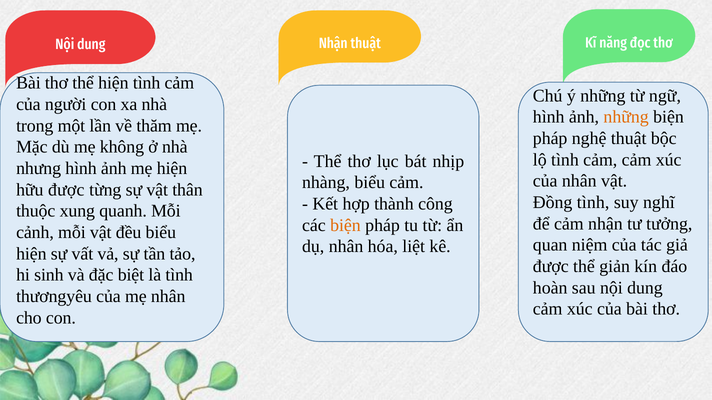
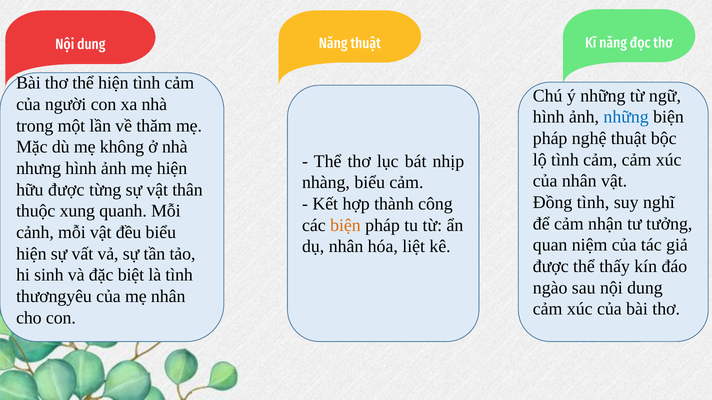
dung Nhận: Nhận -> Năng (333, 44)
những colour: orange -> blue (626, 117)
giản: giản -> thấy (615, 267)
hoàn: hoàn -> ngào (550, 288)
